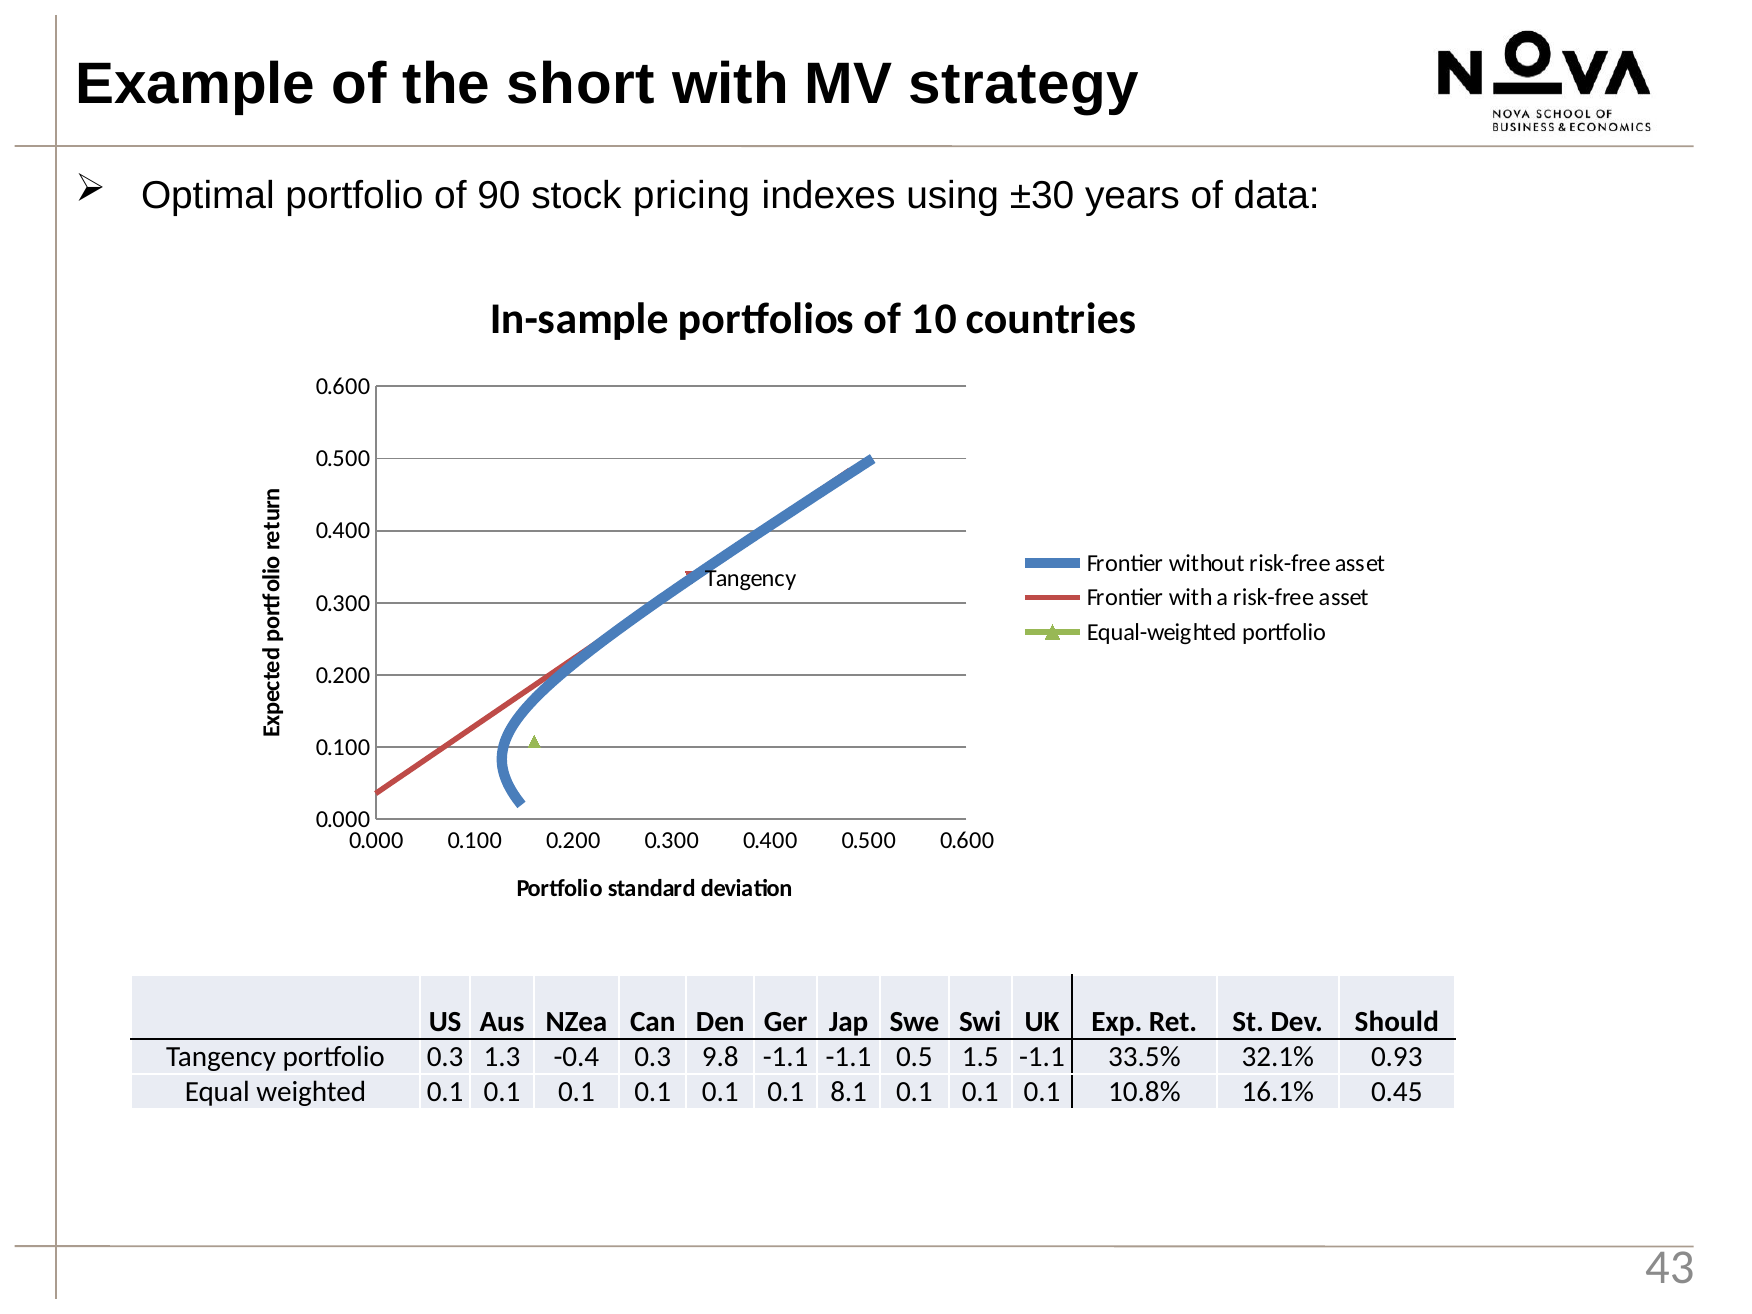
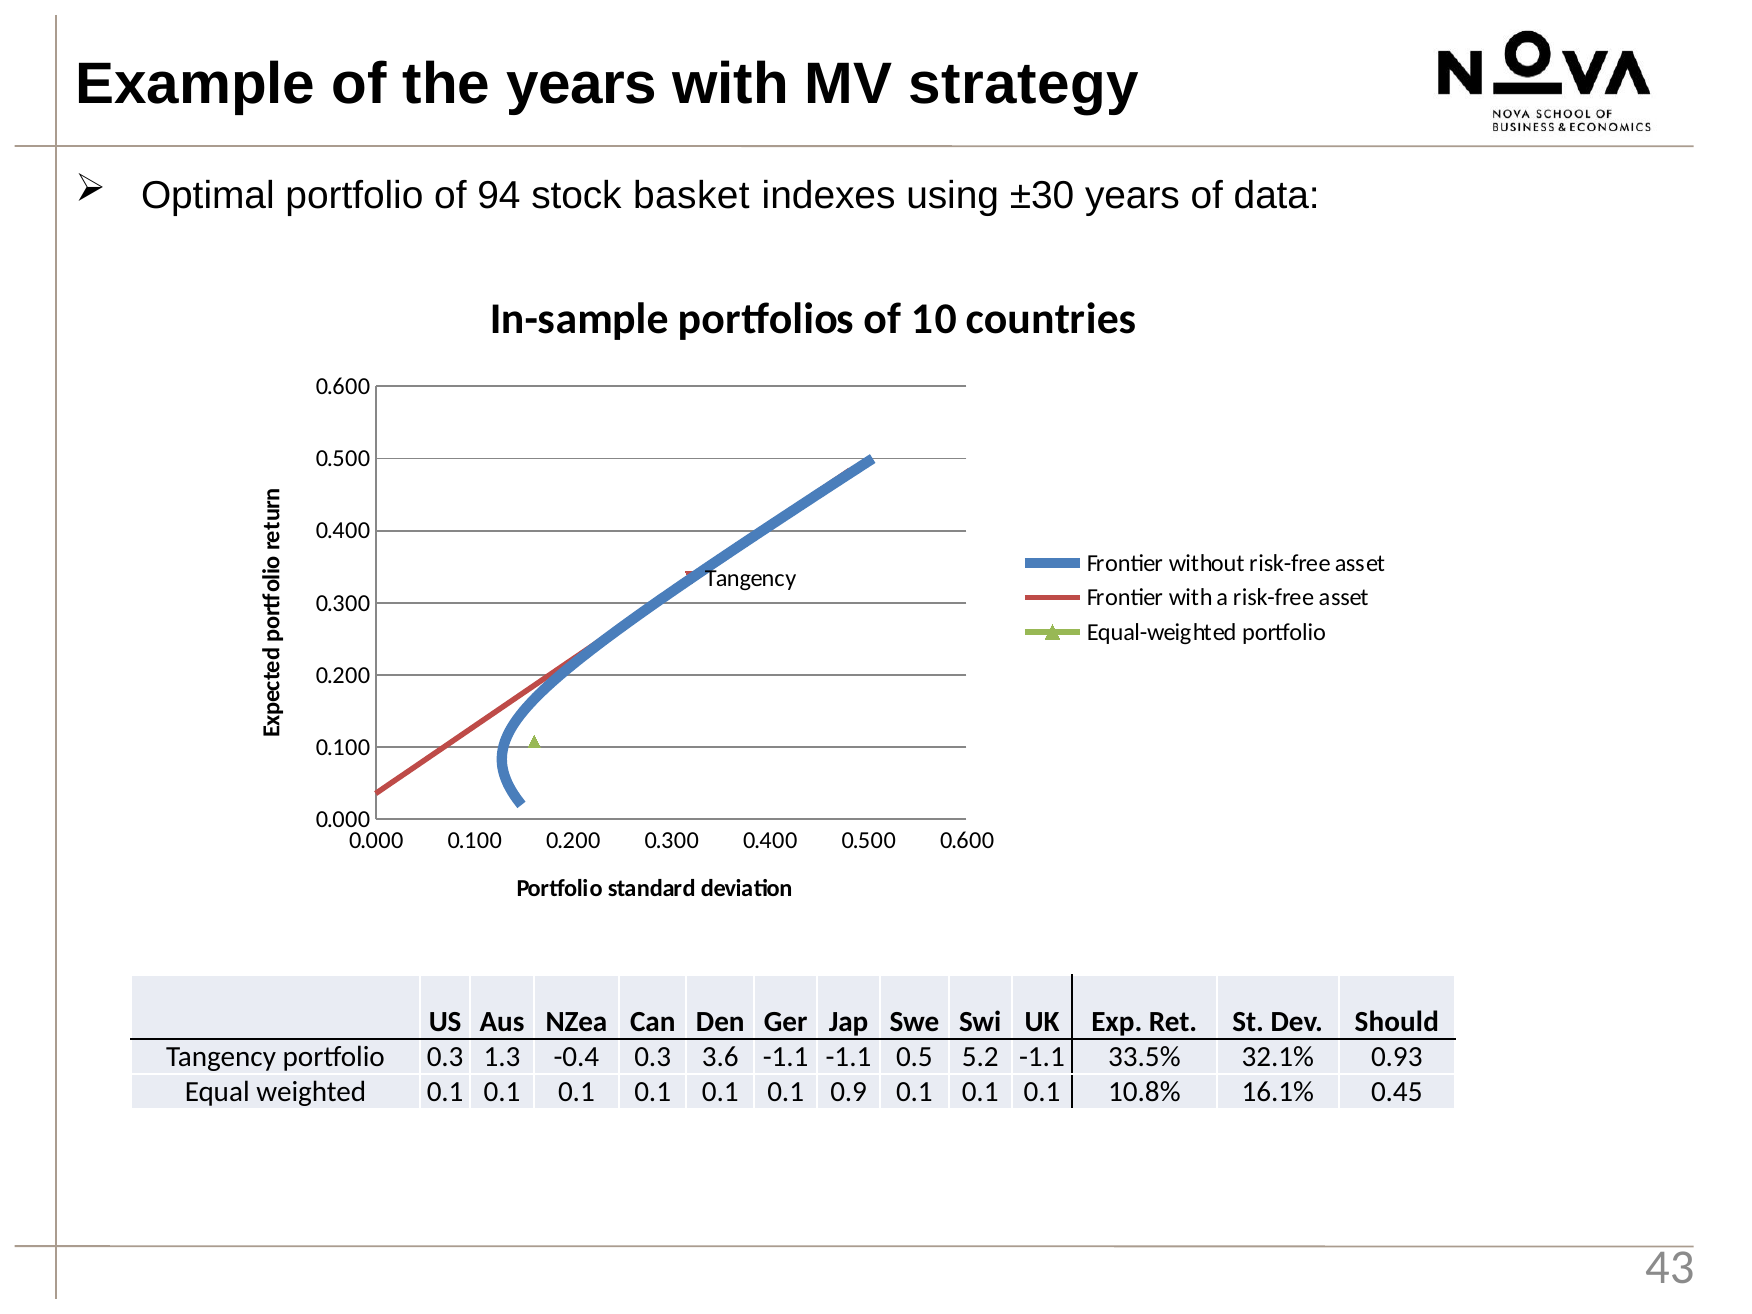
the short: short -> years (582, 84)
90: 90 -> 94 (499, 195)
pricing: pricing -> basket (691, 195)
9.8: 9.8 -> 3.6 (720, 1057)
1.5: 1.5 -> 5.2 (980, 1057)
8.1: 8.1 -> 0.9 (849, 1092)
